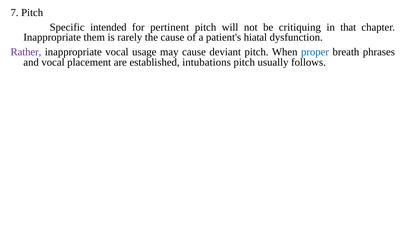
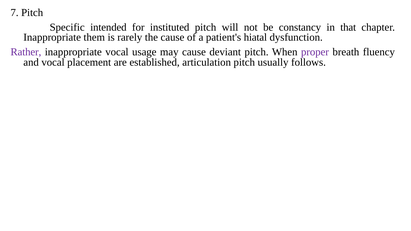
pertinent: pertinent -> instituted (170, 27)
critiquing: critiquing -> constancy (300, 27)
proper colour: blue -> purple (315, 52)
phrases: phrases -> fluency (379, 52)
intubations: intubations -> articulation (207, 62)
